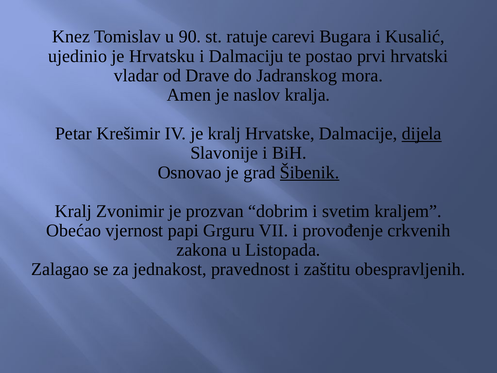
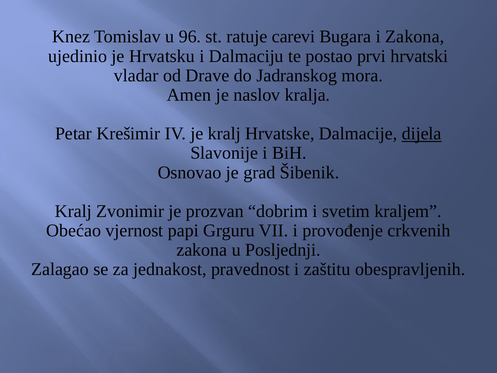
90: 90 -> 96 (190, 37)
i Kusalić: Kusalić -> Zakona (415, 37)
Šibenik underline: present -> none (310, 172)
Listopada: Listopada -> Posljednji (283, 250)
